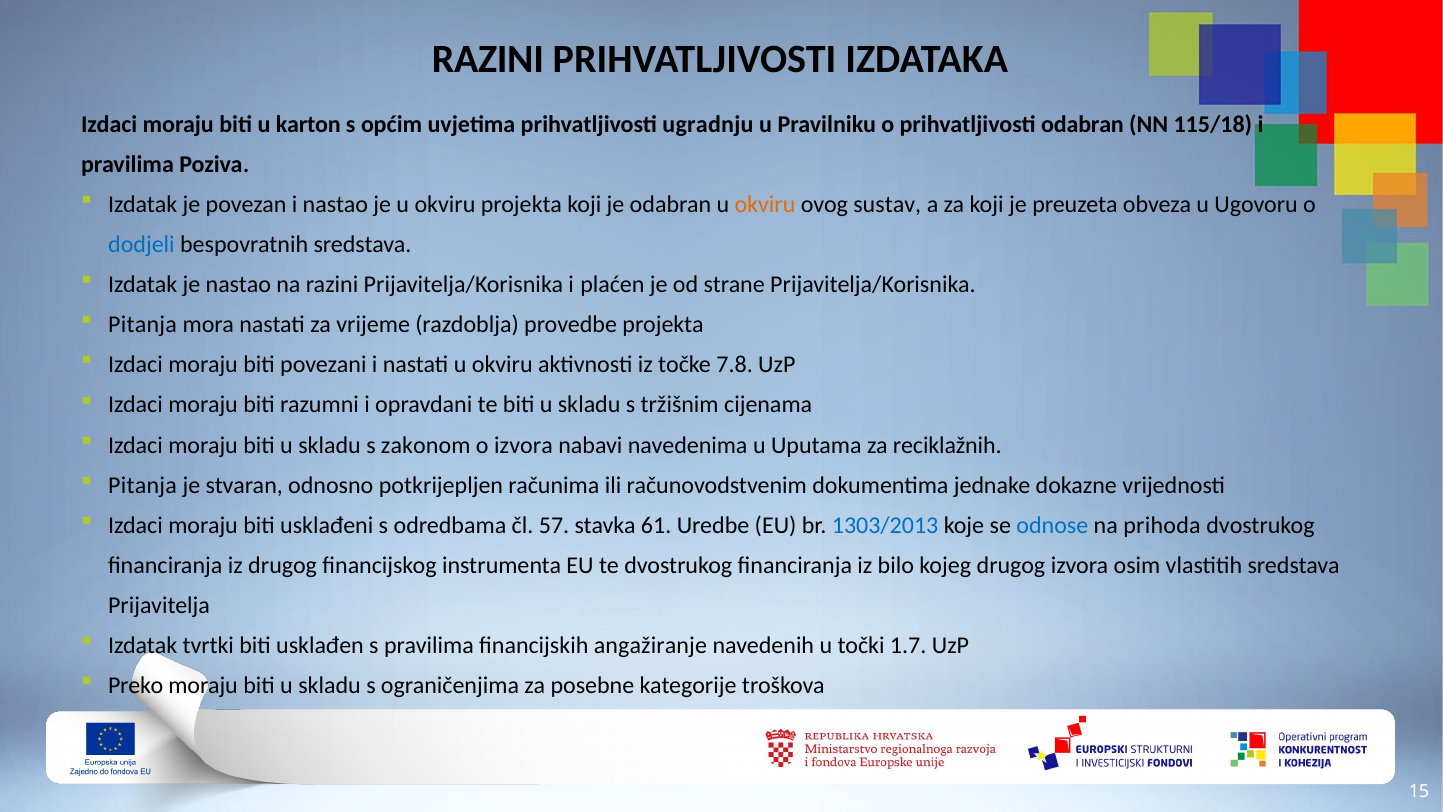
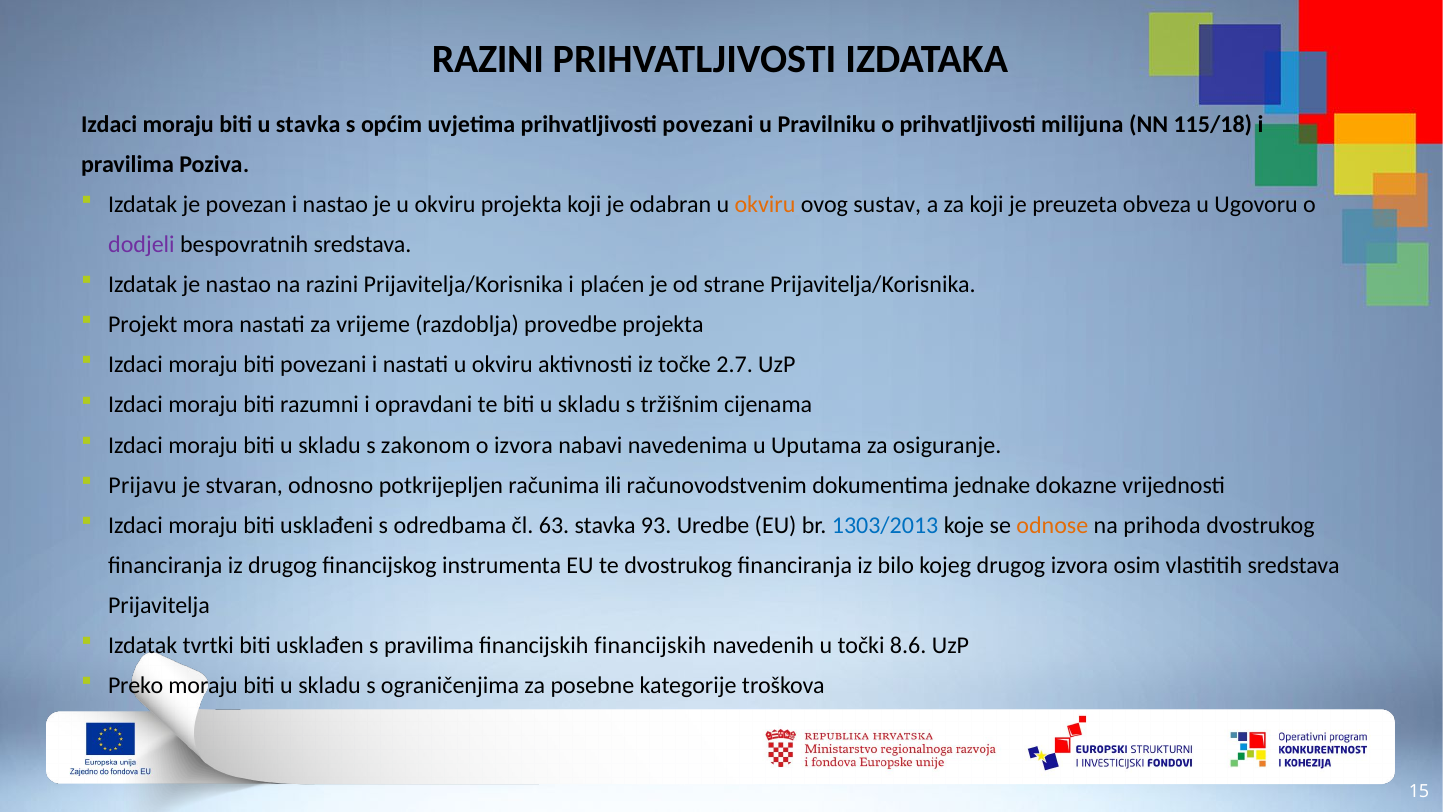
u karton: karton -> stavka (308, 124)
prihvatljivosti ugradnju: ugradnju -> povezani (708, 124)
prihvatljivosti odabran: odabran -> milijuna (1082, 124)
dodjeli colour: blue -> purple (141, 244)
Pitanja: Pitanja -> Projekt (143, 325)
7.8: 7.8 -> 2.7 (735, 365)
reciklažnih: reciklažnih -> osiguranje (947, 445)
Pitanja: Pitanja -> Prijavu (143, 485)
57: 57 -> 63 (554, 525)
61: 61 -> 93 (656, 525)
odnose colour: blue -> orange (1052, 525)
financijskih angažiranje: angažiranje -> financijskih (650, 645)
1.7: 1.7 -> 8.6 (908, 645)
